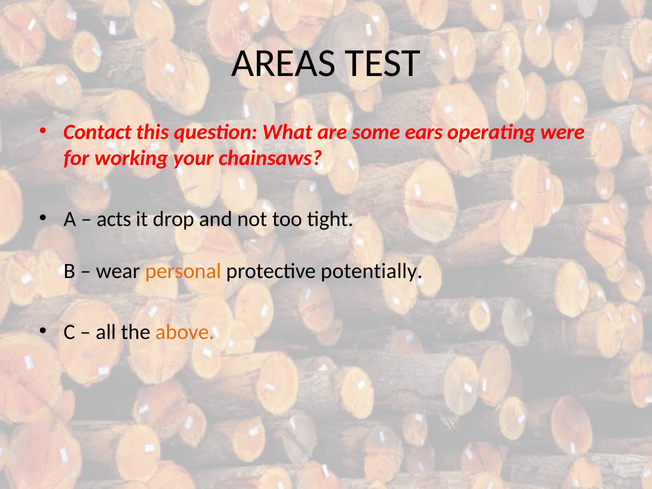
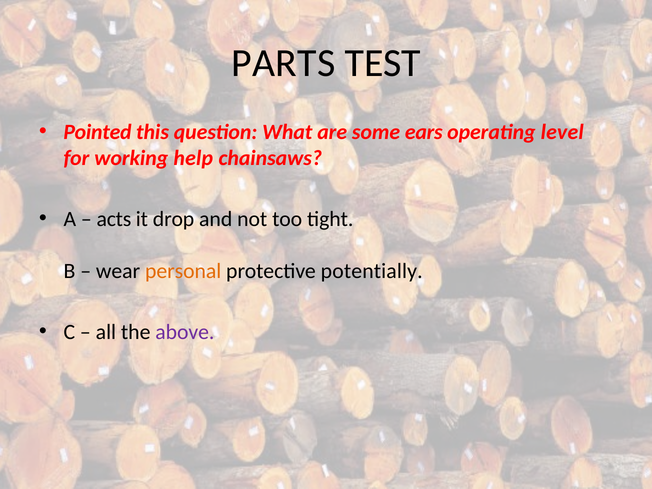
AREAS: AREAS -> PARTS (283, 63)
Contact: Contact -> Pointed (97, 132)
were: were -> level (562, 132)
your: your -> help (193, 158)
above colour: orange -> purple (185, 332)
